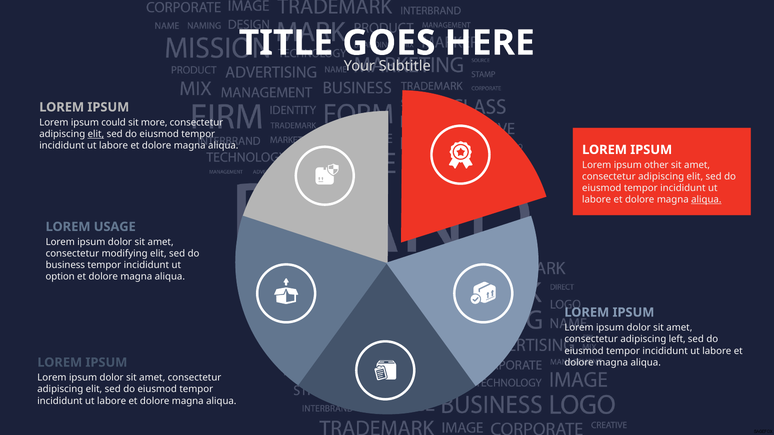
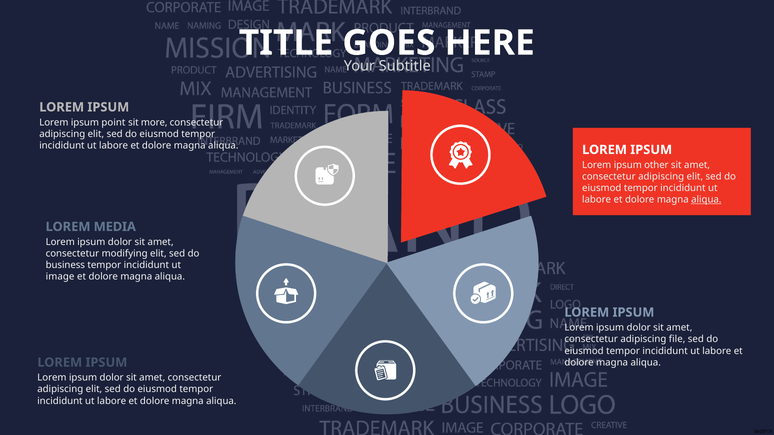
could: could -> point (113, 123)
elit underline: present -> none (96, 134)
USAGE: USAGE -> MEDIA (115, 227)
option: option -> image (60, 277)
left: left -> file (677, 340)
